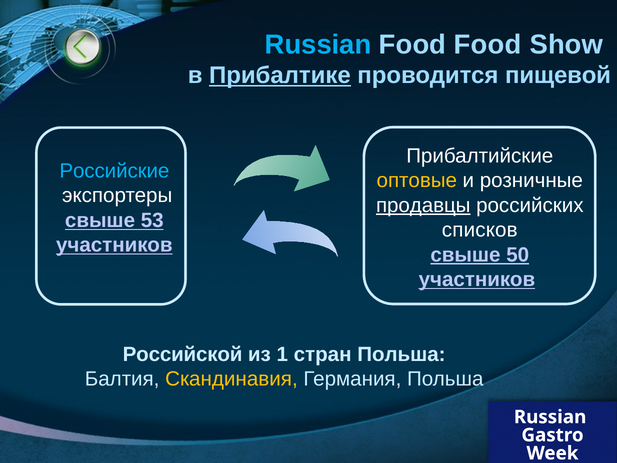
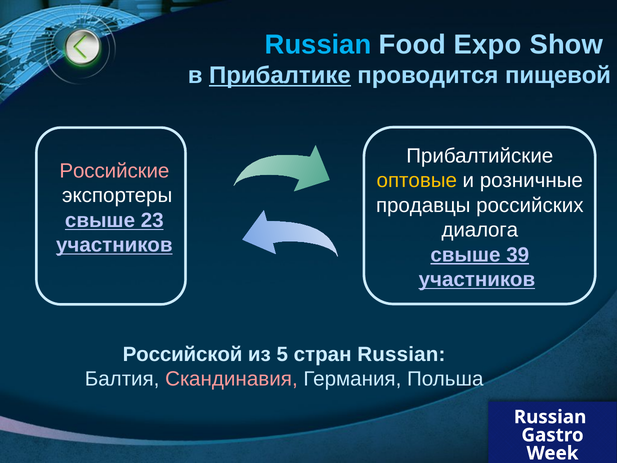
Food Food: Food -> Expo (488, 45)
Российские colour: light blue -> pink (114, 171)
продавцы underline: present -> none (423, 205)
53: 53 -> 23 (152, 220)
списков: списков -> диалога (480, 230)
50: 50 -> 39 (518, 255)
1: 1 -> 5 (282, 354)
стран Польша: Польша -> Russian (401, 354)
Скандинавия colour: yellow -> pink (231, 379)
